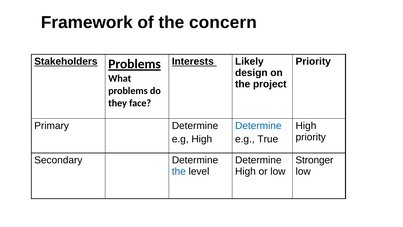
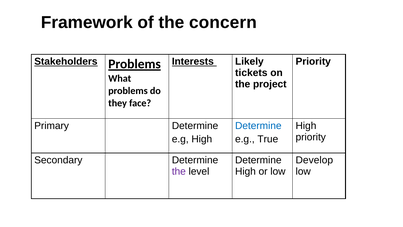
design: design -> tickets (251, 73)
Stronger: Stronger -> Develop (314, 160)
the colour: blue -> purple (179, 171)
